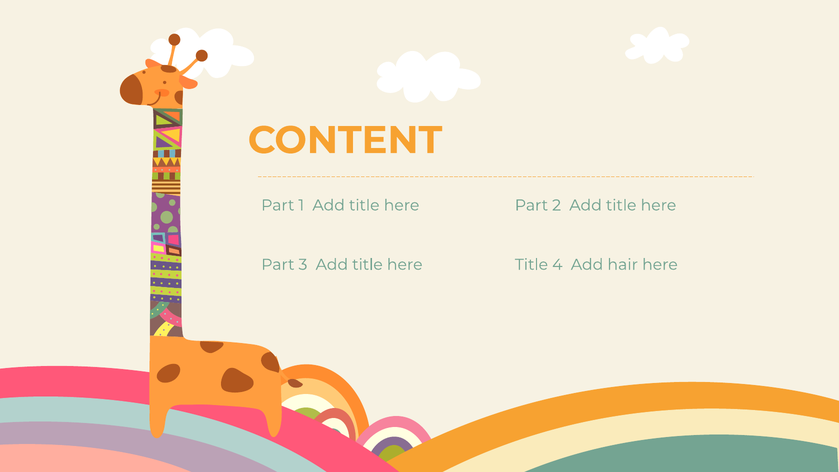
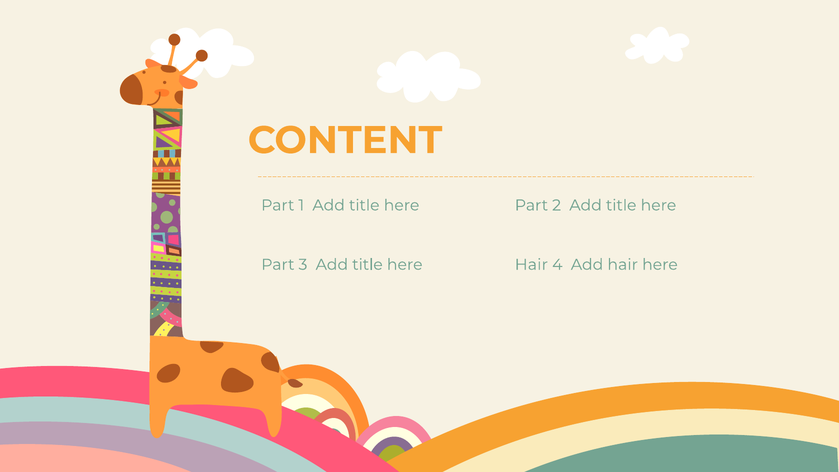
here Title: Title -> Hair (531, 265)
